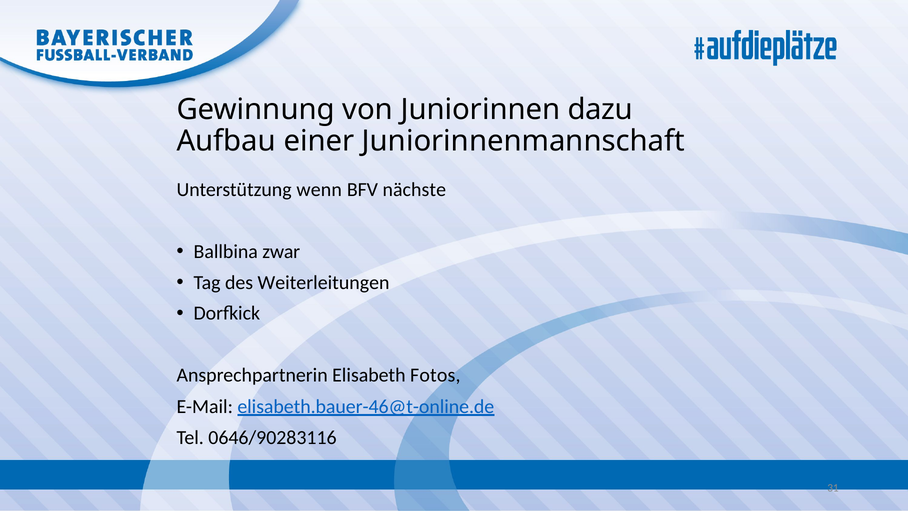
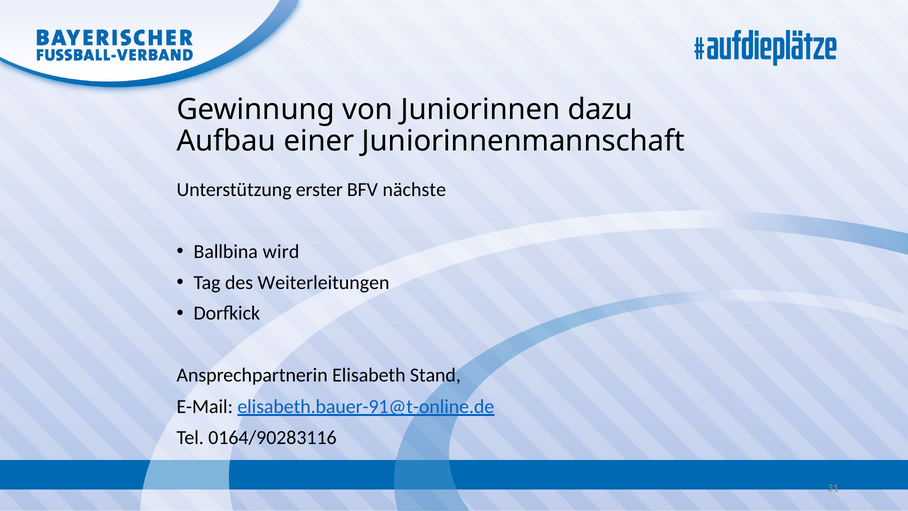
wenn: wenn -> erster (319, 190)
zwar: zwar -> wird (281, 251)
Fotos: Fotos -> Stand (435, 375)
elisabeth.bauer-46@t-online.de: elisabeth.bauer-46@t-online.de -> elisabeth.bauer-91@t-online.de (366, 406)
0646/90283116: 0646/90283116 -> 0164/90283116 (272, 437)
